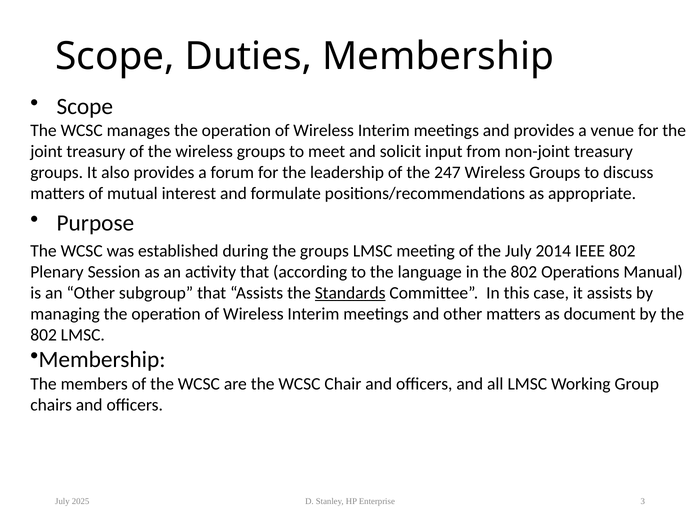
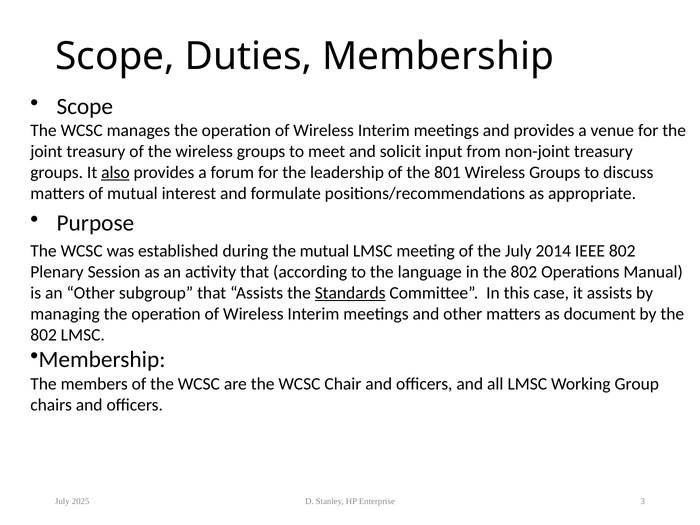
also underline: none -> present (115, 173)
247: 247 -> 801 (447, 173)
the groups: groups -> mutual (325, 251)
